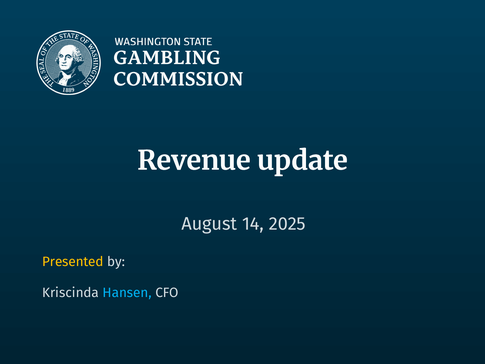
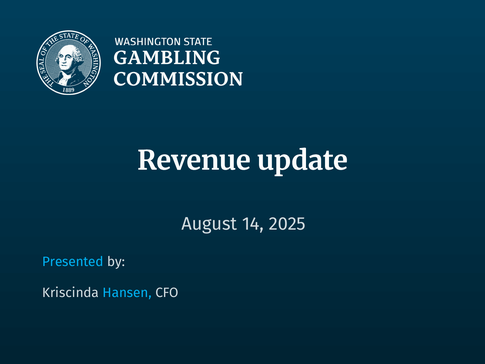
Presented colour: yellow -> light blue (73, 262)
